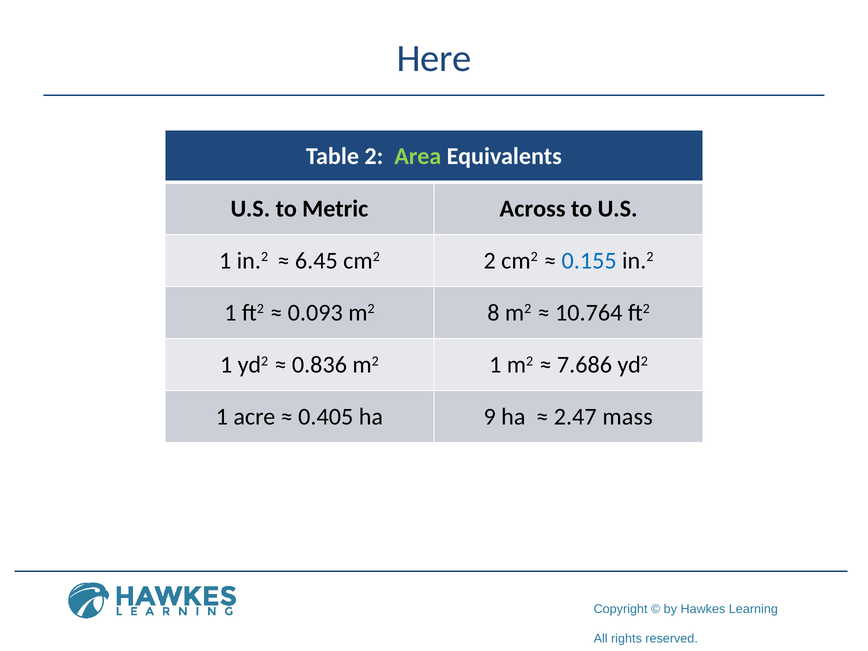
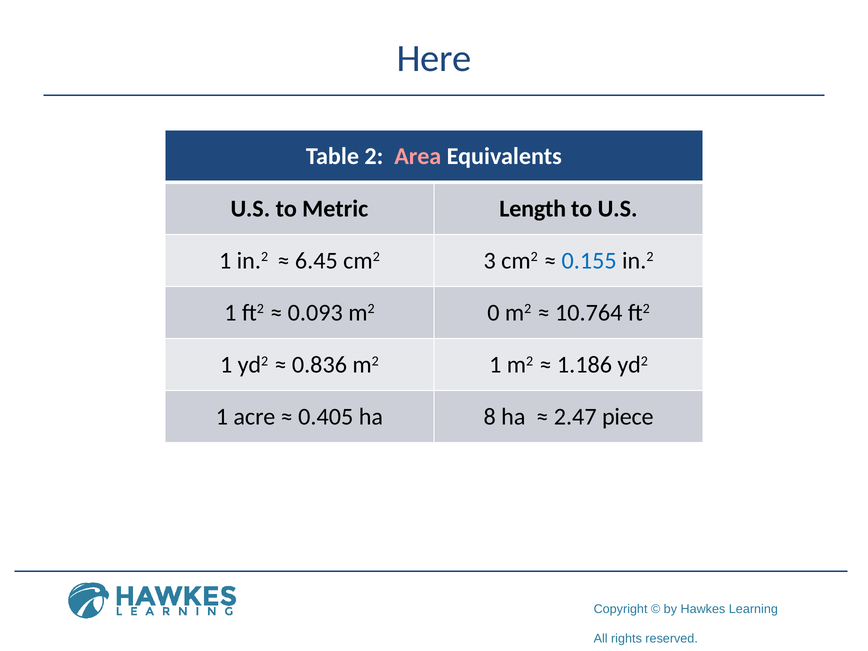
Area colour: light green -> pink (418, 157)
Across: Across -> Length (533, 209)
cm2 2: 2 -> 3 (490, 261)
8: 8 -> 0 (493, 313)
7.686: 7.686 -> 1.186 (584, 365)
9: 9 -> 8 (490, 417)
mass: mass -> piece (628, 417)
